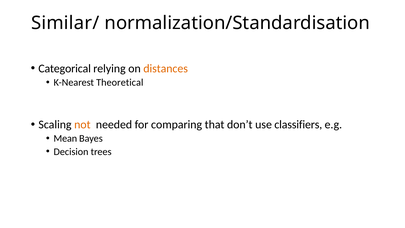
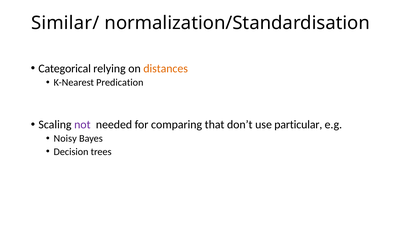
Theoretical: Theoretical -> Predication (120, 82)
not colour: orange -> purple (82, 125)
classifiers: classifiers -> particular (298, 125)
Mean: Mean -> Noisy (65, 139)
